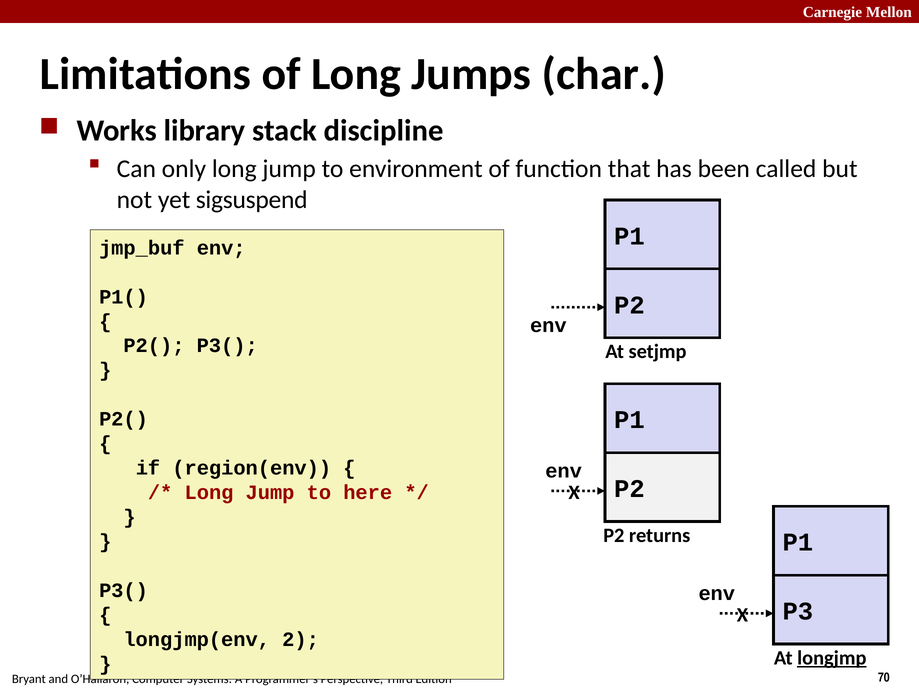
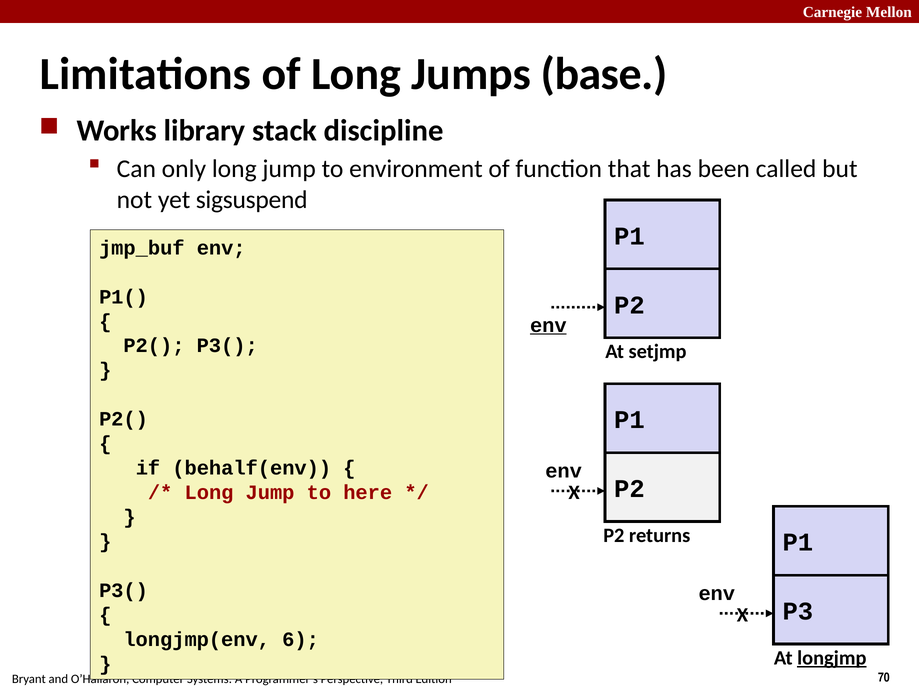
char: char -> base (604, 74)
env underline: none -> present (548, 325)
region(env: region(env -> behalf(env (252, 468)
2: 2 -> 6 (301, 640)
